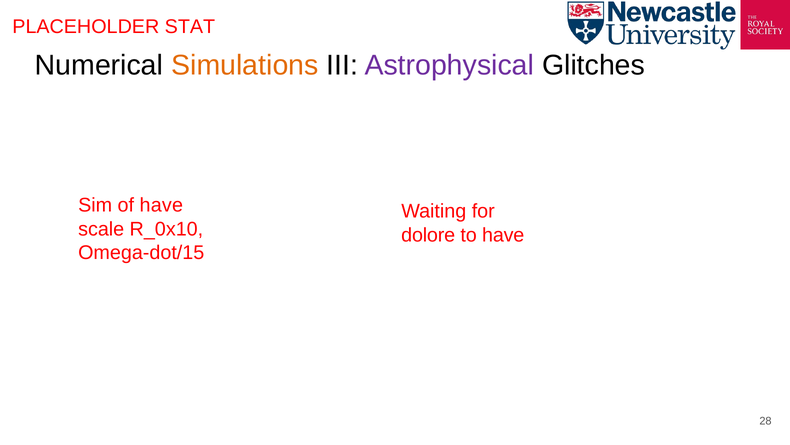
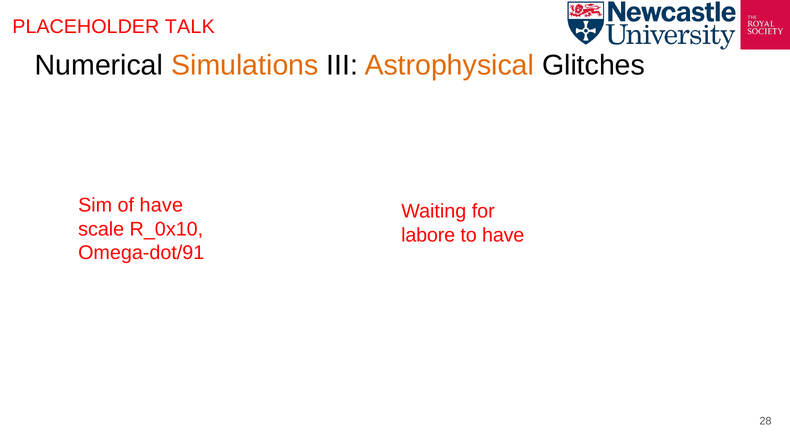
STAT: STAT -> TALK (190, 27)
Astrophysical colour: purple -> orange (449, 65)
dolore: dolore -> labore (428, 235)
Omega-dot/15: Omega-dot/15 -> Omega-dot/91 (141, 253)
